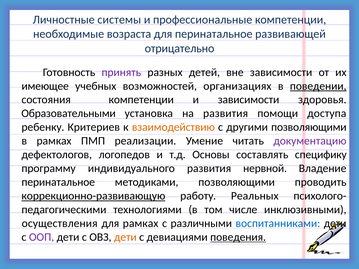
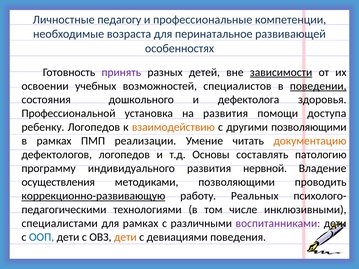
системы: системы -> педагогу (119, 20)
отрицательно: отрицательно -> особенностях (179, 48)
зависимости underline: none -> present (281, 72)
имеющее: имеющее -> освоении (45, 86)
организациях: организациях -> специалистов (237, 86)
состояния компетенции: компетенции -> дошкольного (141, 100)
и зависимости: зависимости -> дефектолога (249, 100)
Образовательными: Образовательными -> Профессиональной (68, 114)
ребенку Критериев: Критериев -> Логопедов (94, 127)
документацию colour: purple -> orange (310, 141)
специфику: специфику -> патологию (321, 155)
перинатальное: перинатальное -> осуществления (58, 182)
осуществления: осуществления -> специалистами (60, 224)
воспитанниками colour: blue -> purple (278, 224)
ООП colour: purple -> blue (42, 237)
поведения underline: present -> none (238, 237)
